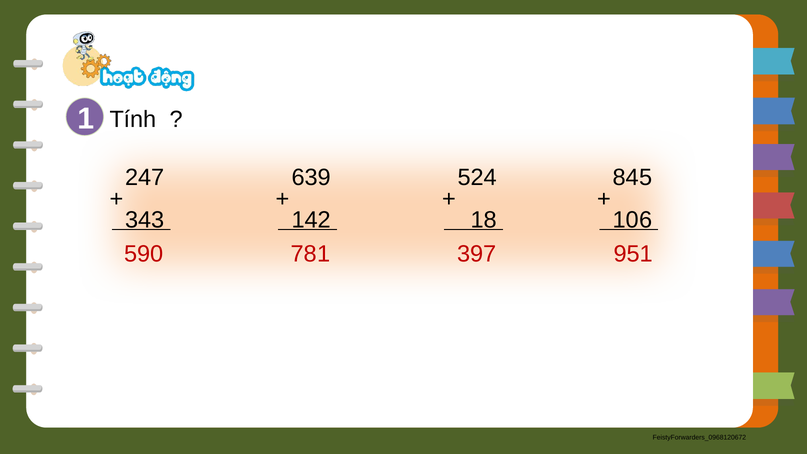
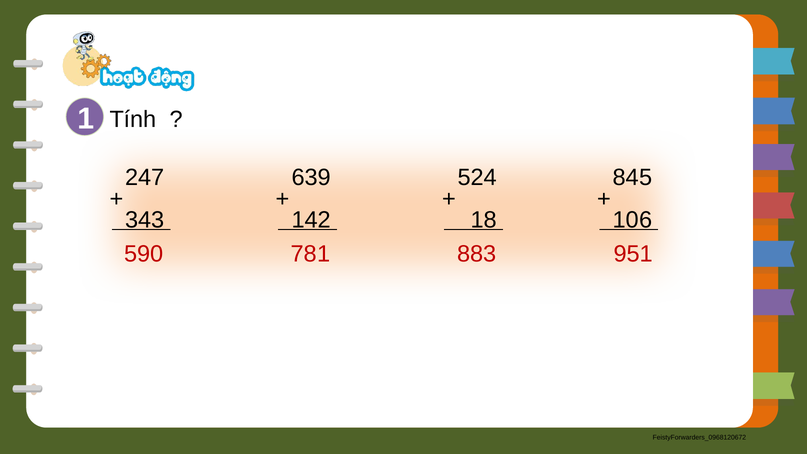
397: 397 -> 883 (477, 254)
